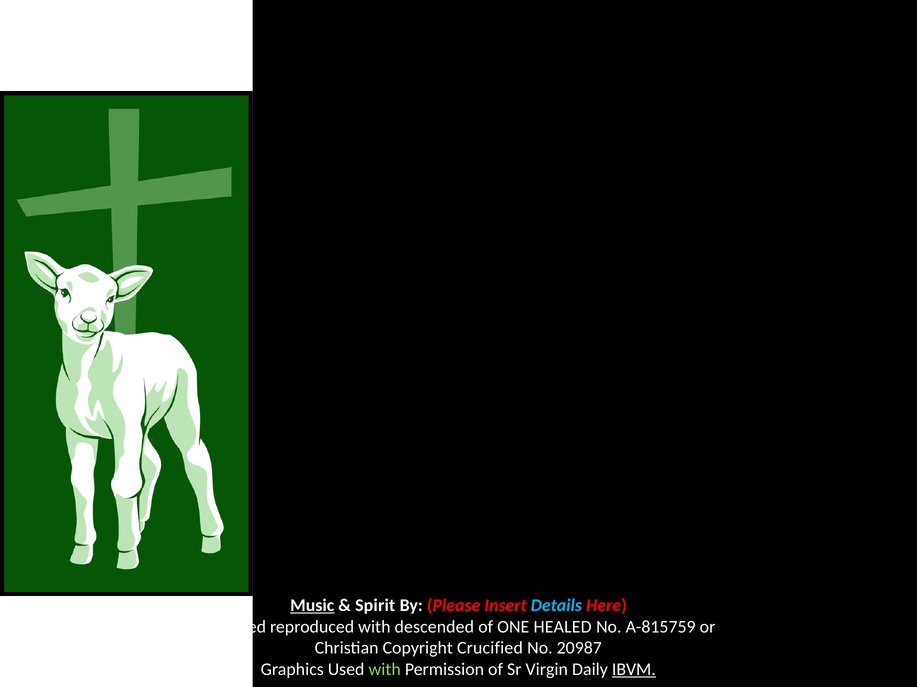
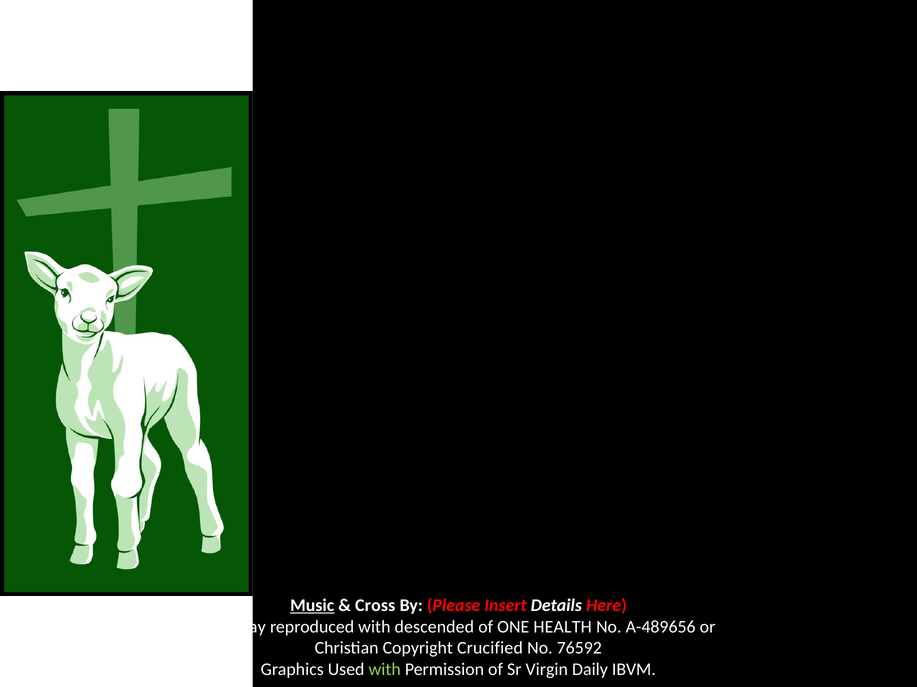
Spirit: Spirit -> Cross (375, 606)
Details colour: light blue -> white (556, 606)
called: called -> today (245, 627)
HEALED: HEALED -> HEALTH (563, 627)
A-815759: A-815759 -> A-489656 (661, 627)
20987: 20987 -> 76592 (579, 649)
IBVM underline: present -> none (634, 670)
